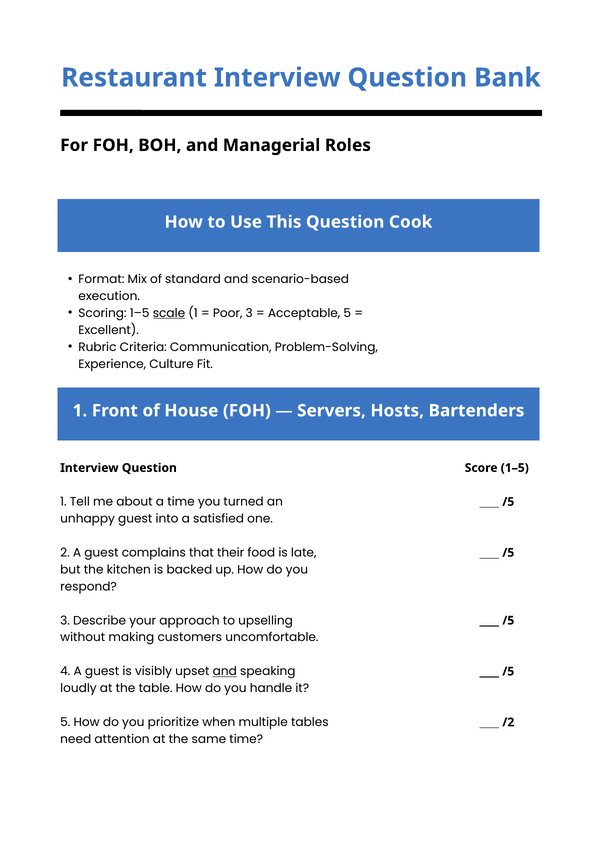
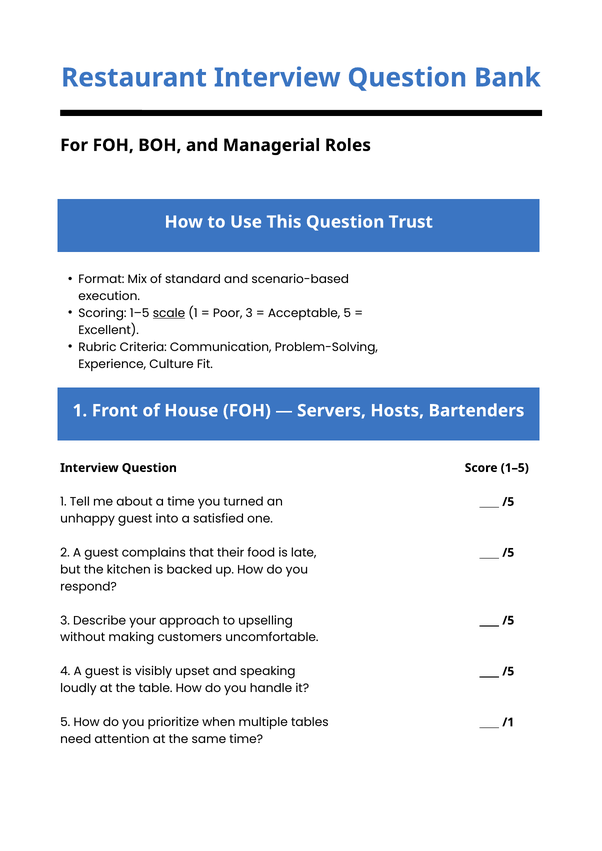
Cook: Cook -> Trust (411, 222)
and underline: present -> none (225, 672)
/2: /2 -> /1 (508, 723)
